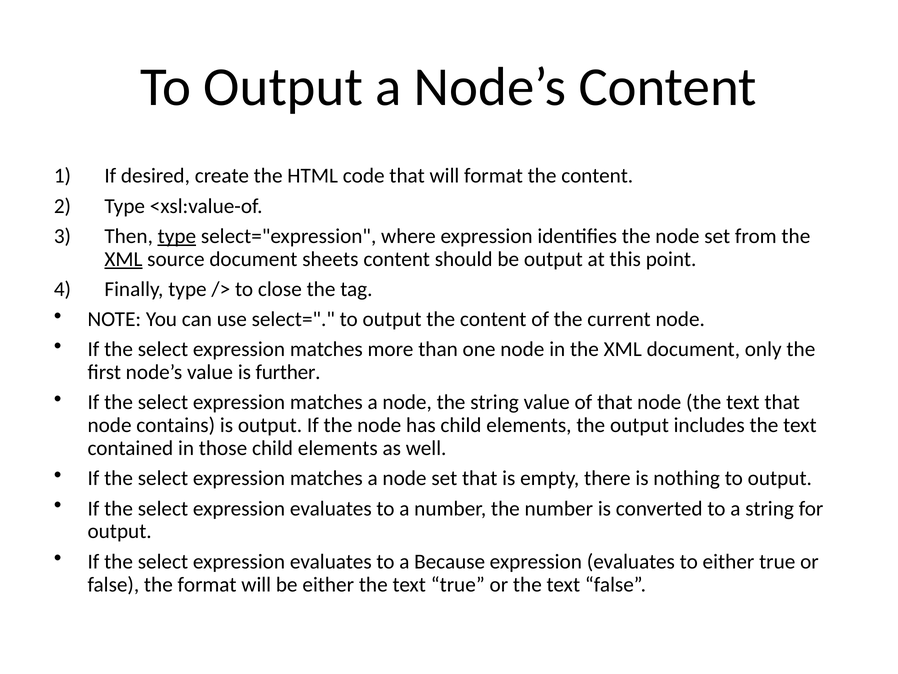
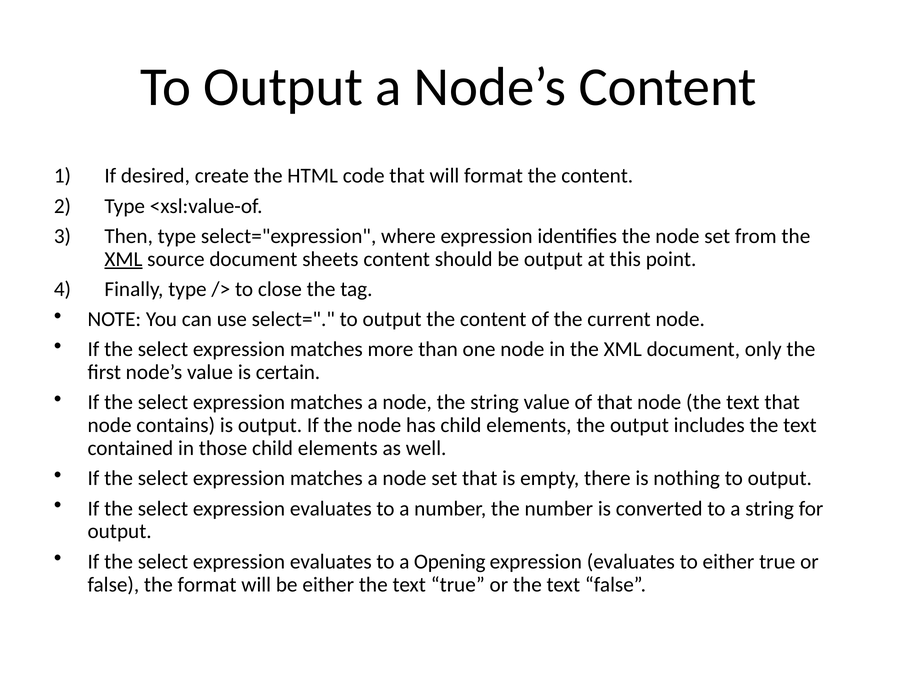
type underline: present -> none (177, 236)
further: further -> certain (288, 372)
Because: Because -> Opening (450, 561)
